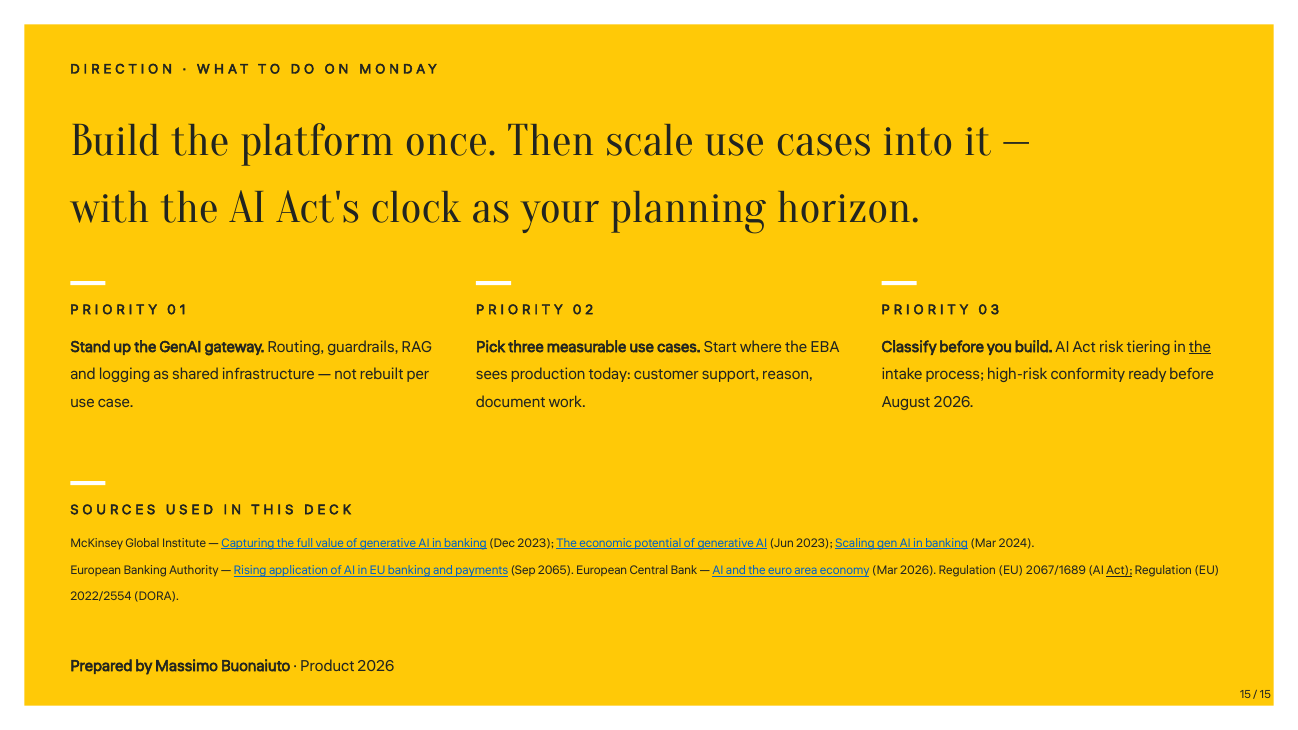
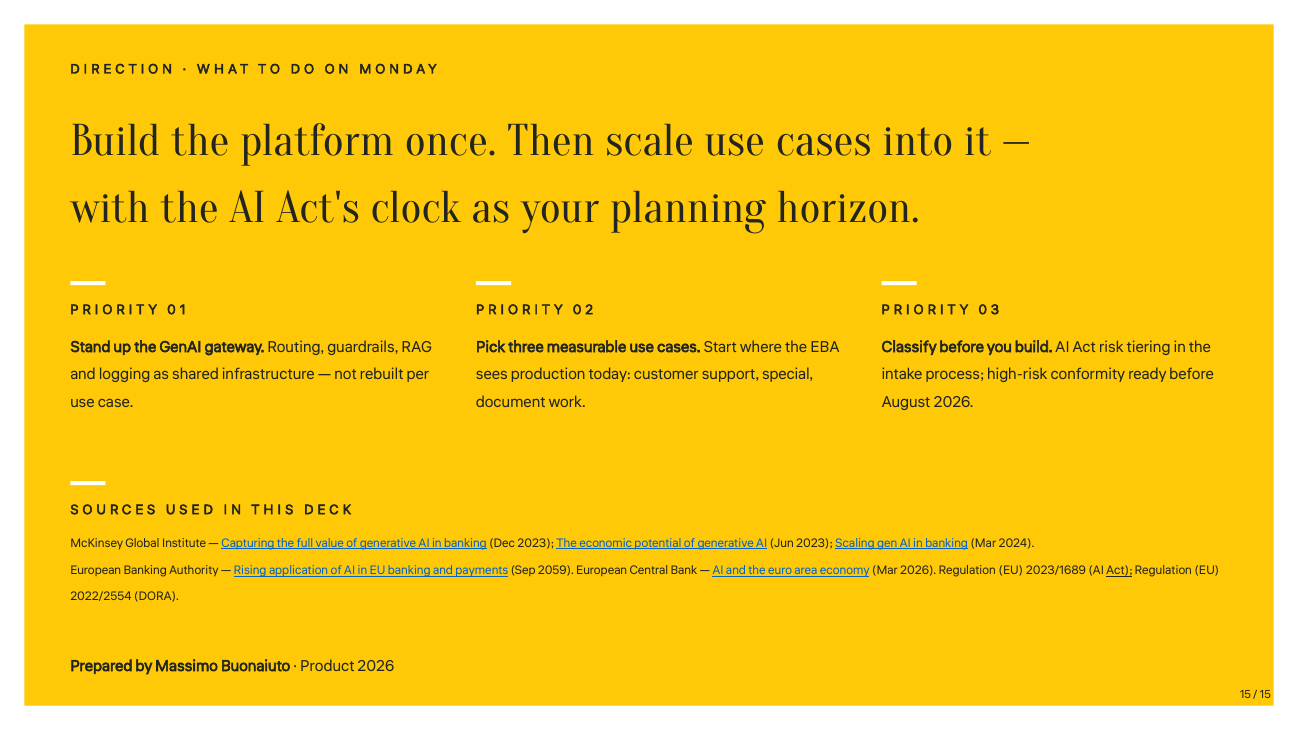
the underline: present -> none (1200, 347)
reason: reason -> special (788, 375)
2065: 2065 -> 2059 (556, 571)
2067/1689: 2067/1689 -> 2023/1689 (1056, 571)
